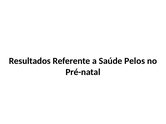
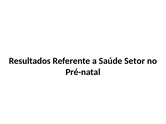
Pelos: Pelos -> Setor (135, 61)
